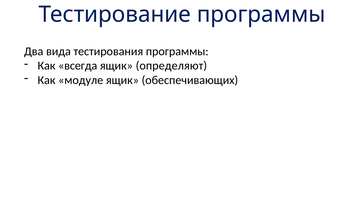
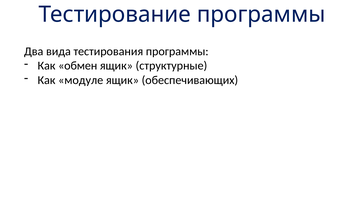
всегда: всегда -> обмен (78, 66)
определяют: определяют -> структурные (171, 66)
